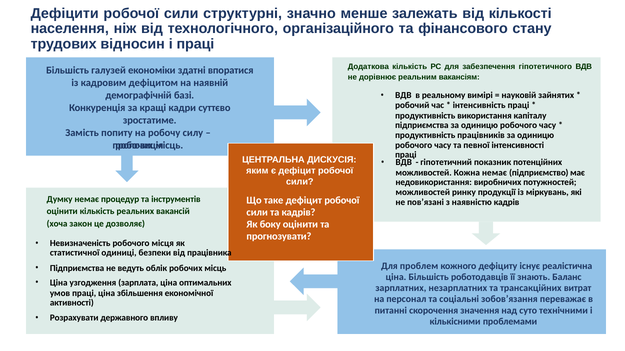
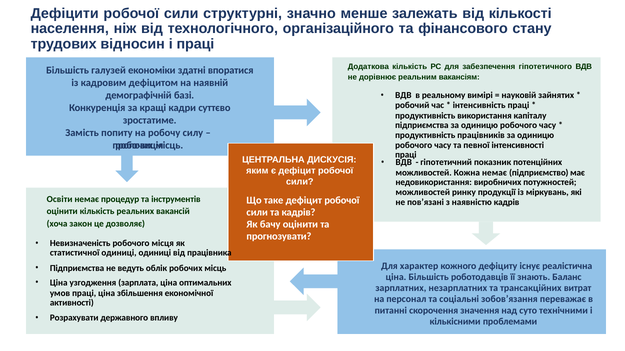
Думку: Думку -> Освіти (60, 199)
боку: боку -> бачу (270, 225)
одиниці безпеки: безпеки -> одиниці (155, 253)
проблем: проблем -> характер (419, 266)
